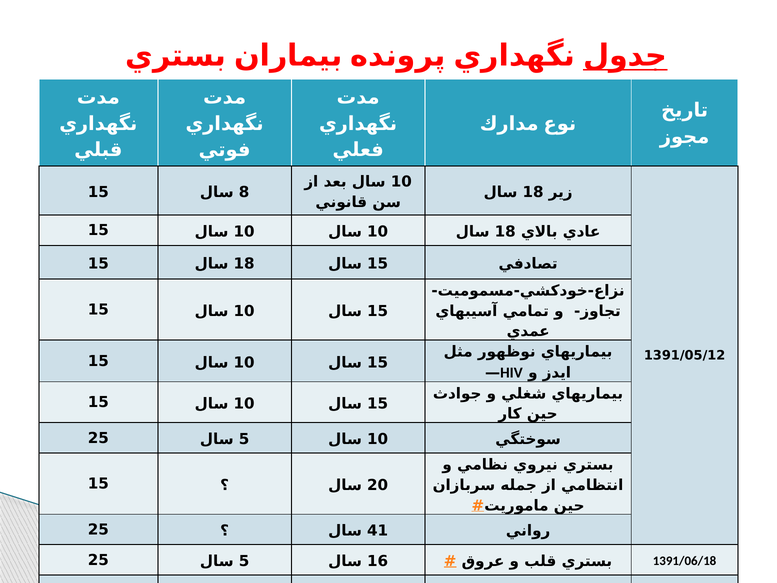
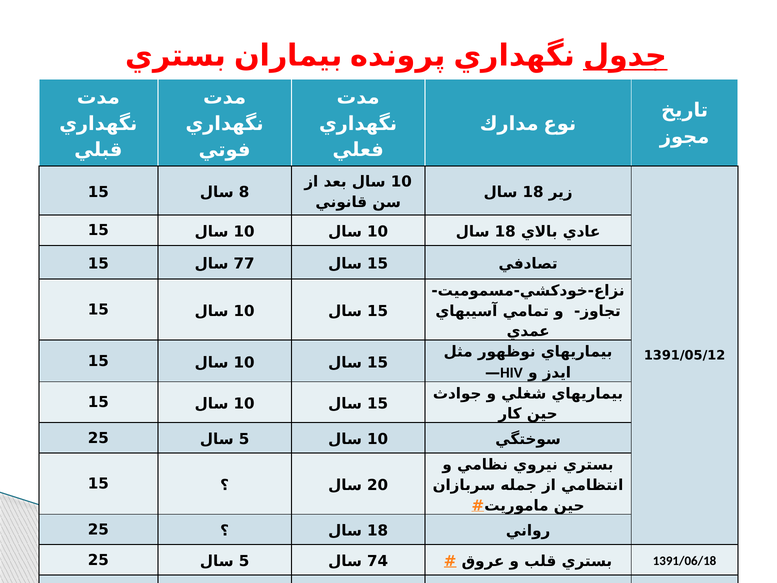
15 18: 18 -> 77 (244, 264)
41: 41 -> 18 (378, 531)
16: 16 -> 74 (378, 561)
